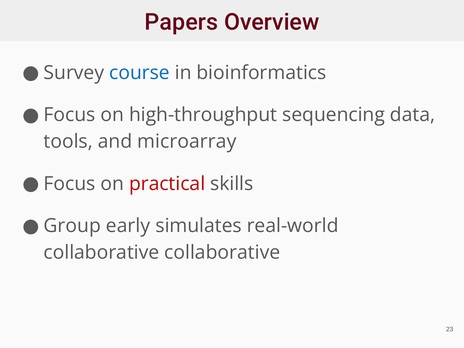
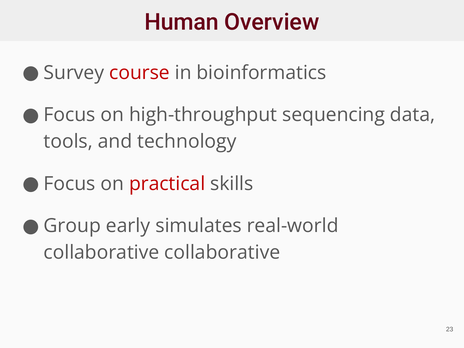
Papers: Papers -> Human (182, 22)
course colour: blue -> red (139, 73)
microarray: microarray -> technology (187, 142)
